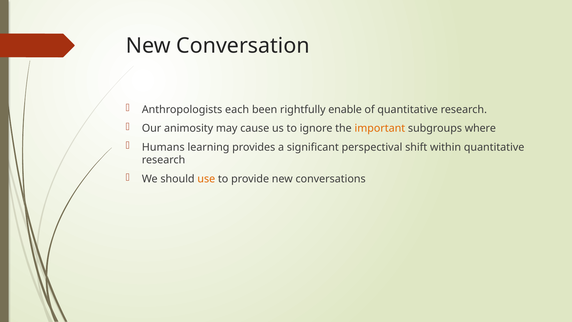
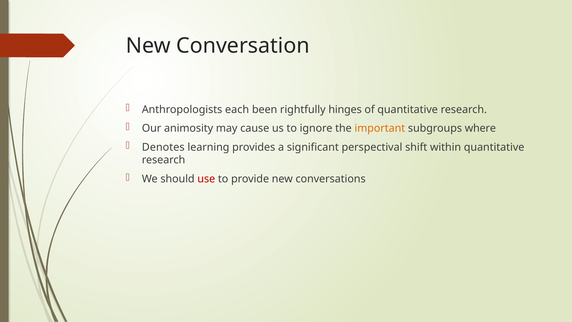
enable: enable -> hinges (345, 109)
Humans: Humans -> Denotes (163, 147)
use colour: orange -> red (206, 179)
